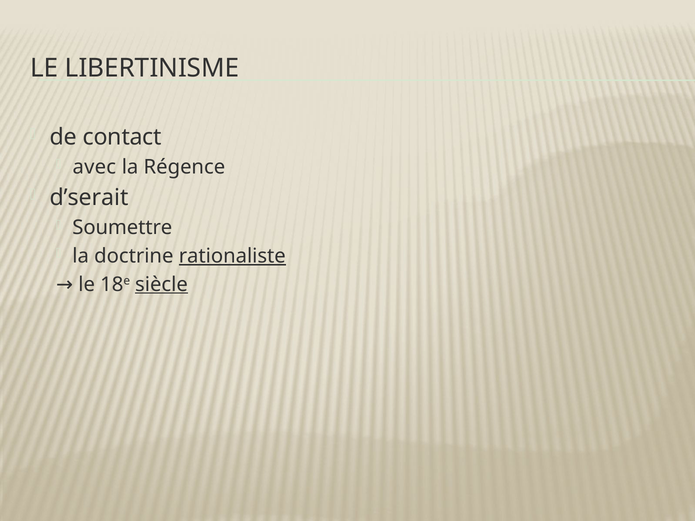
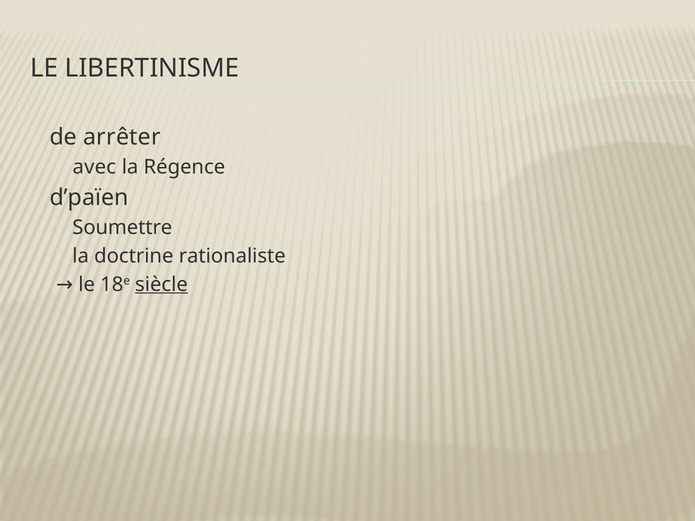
contact: contact -> arrêter (122, 137)
d’serait: d’serait -> d’païen (89, 198)
rationaliste underline: present -> none (232, 256)
